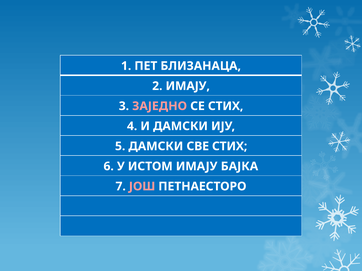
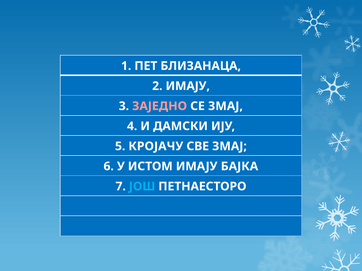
СЕ СТИХ: СТИХ -> ЗМАЈ (225, 106)
5 ДАМСКИ: ДАМСКИ -> КРОЈАЧУ (156, 146)
СВЕ СТИХ: СТИХ -> ЗМАЈ (230, 146)
ЈОШ colour: pink -> light blue (142, 187)
